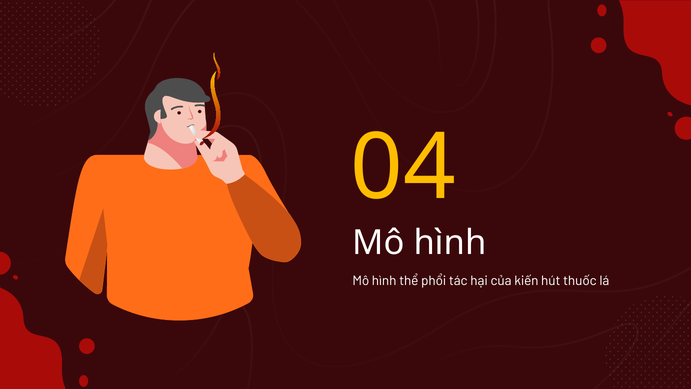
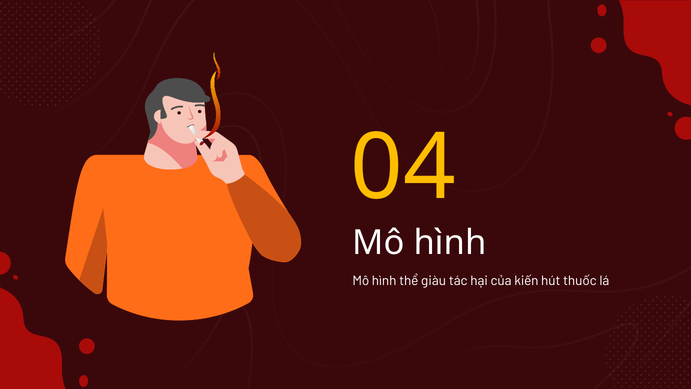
phổi: phổi -> giàu (434, 280)
